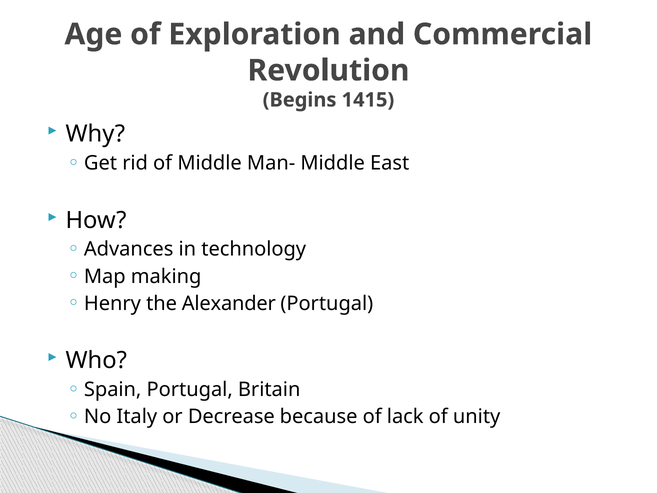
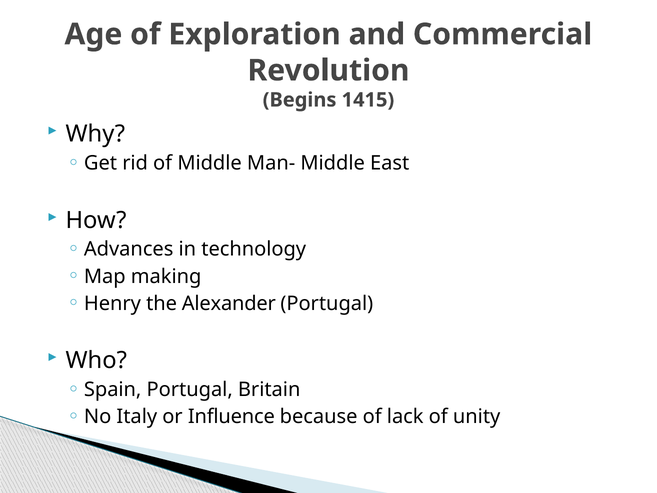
Decrease: Decrease -> Influence (231, 416)
